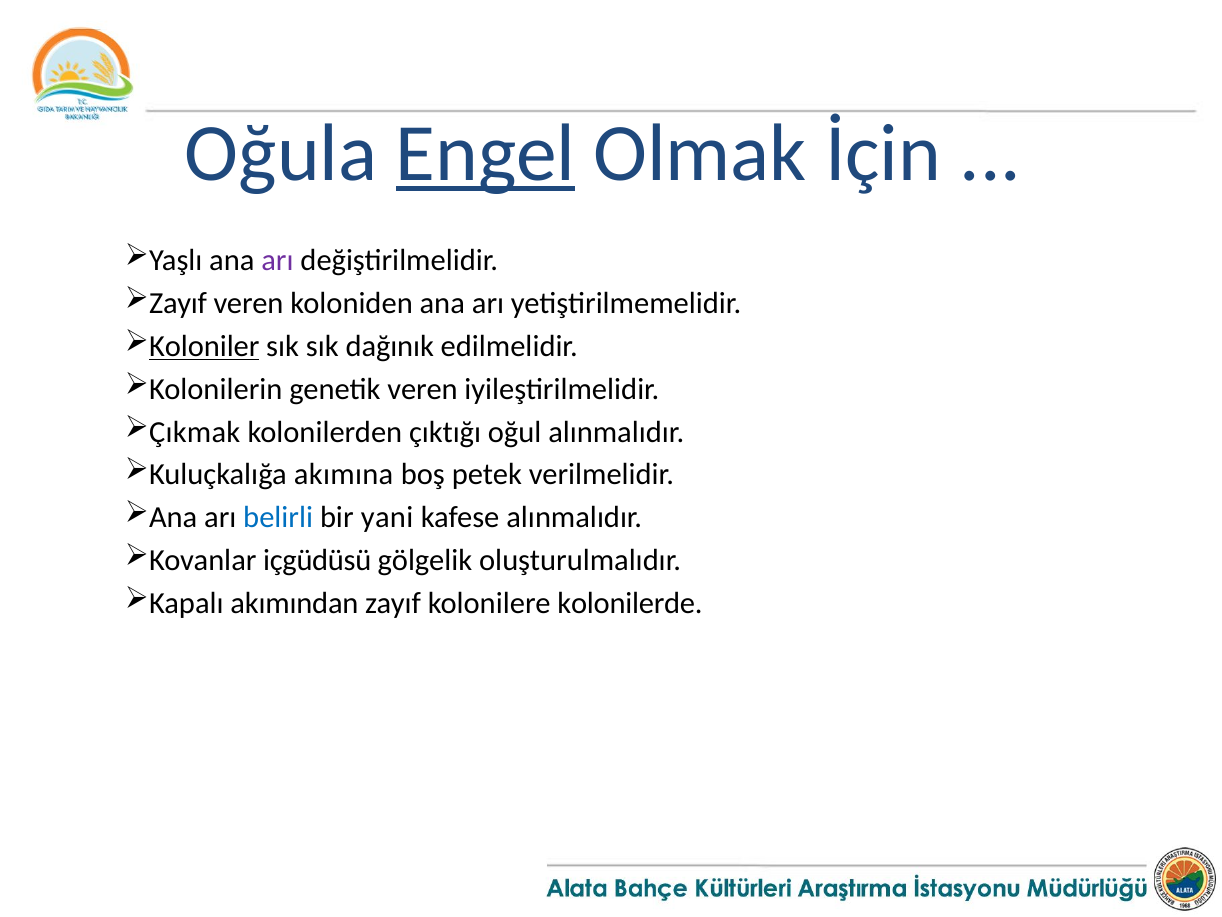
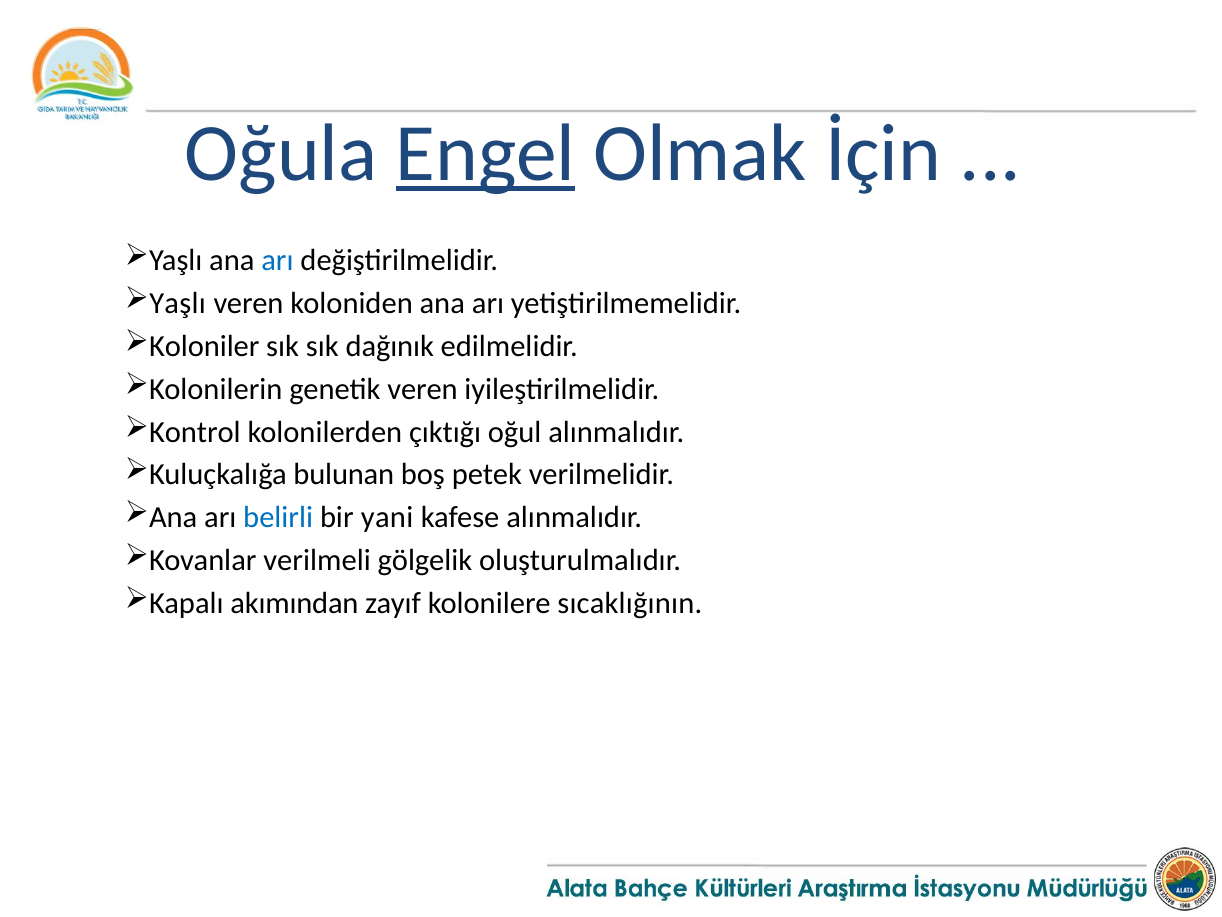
arı colour: purple -> blue (277, 261)
Zayıf: Zayıf -> Yaşlı (178, 303)
Koloniler underline: present -> none (204, 346)
Çıkmak: Çıkmak -> Kontrol (195, 432)
akımına: akımına -> bulunan (344, 474)
içgüdüsü: içgüdüsü -> verilmeli (317, 560)
kolonilerde: kolonilerde -> sıcaklığının (630, 603)
